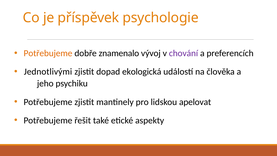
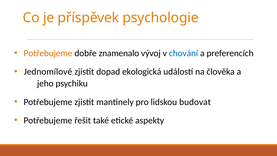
chování colour: purple -> blue (184, 53)
Jednotlivými: Jednotlivými -> Jednomílové (48, 72)
apelovat: apelovat -> budovat (195, 102)
